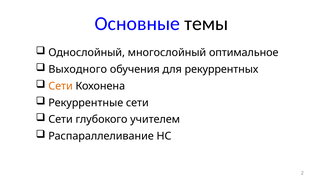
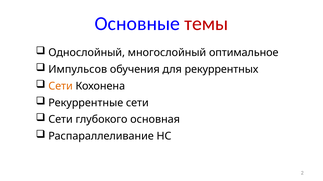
темы colour: black -> red (206, 24)
Выходного: Выходного -> Импульсов (78, 70)
учителем: учителем -> основная (155, 120)
